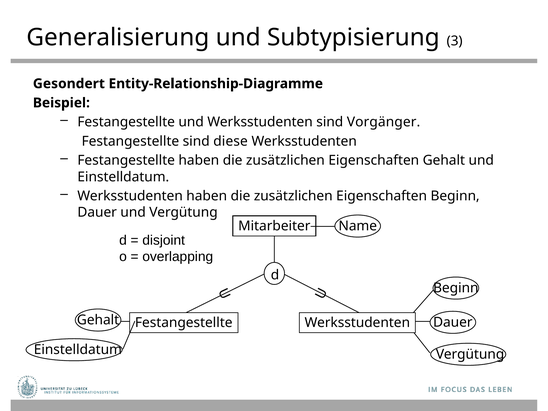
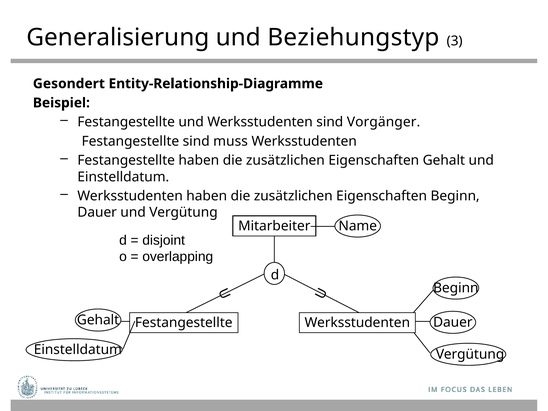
Subtypisierung: Subtypisierung -> Beziehungstyp (353, 37)
diese: diese -> muss (231, 141)
